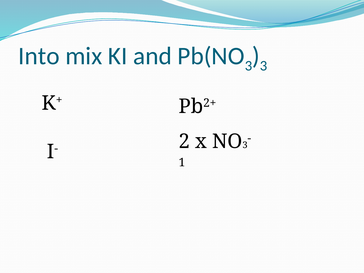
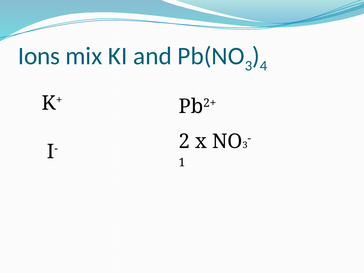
Into: Into -> Ions (39, 56)
3: 3 -> 4 (264, 66)
